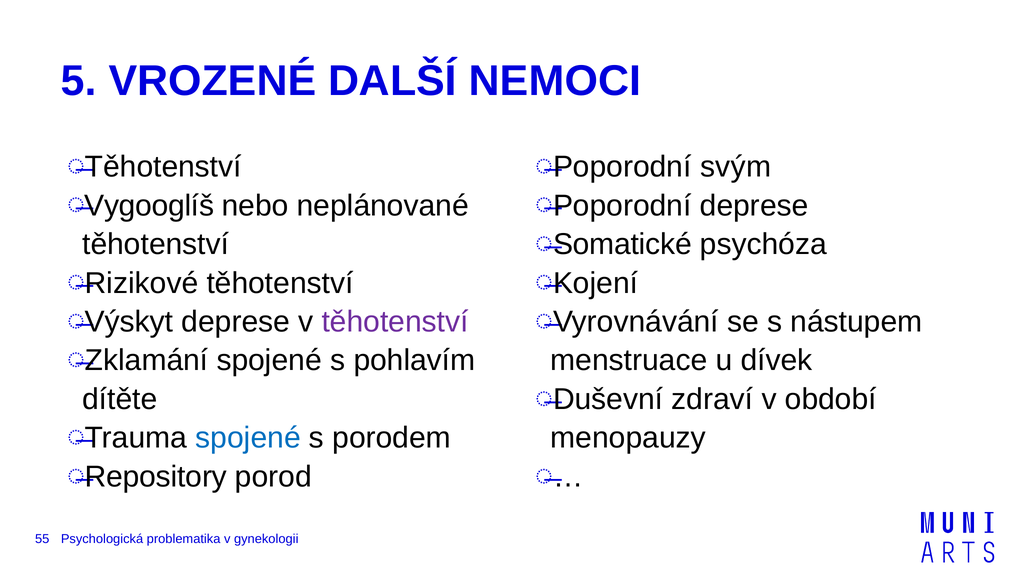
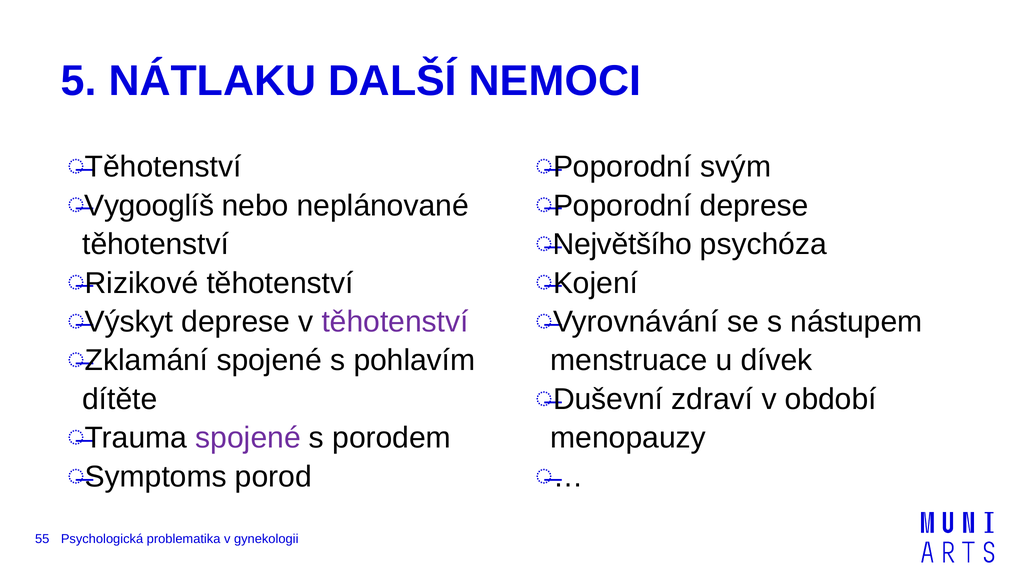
VROZENÉ: VROZENÉ -> NÁTLAKU (212, 81)
Somatické: Somatické -> Největšího (622, 244)
spojené colour: blue -> purple (248, 438)
Repository: Repository -> Symptoms (156, 476)
